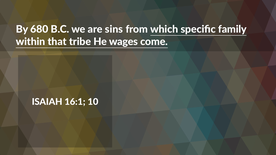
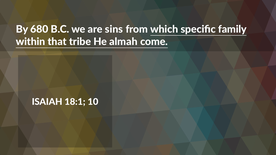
wages: wages -> almah (123, 42)
16:1: 16:1 -> 18:1 (75, 102)
